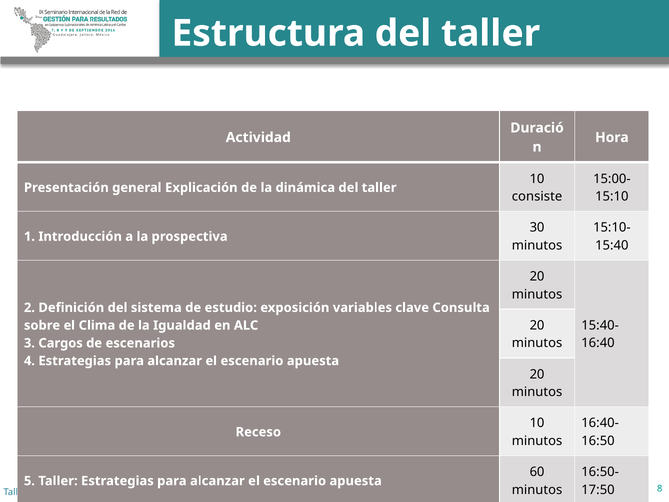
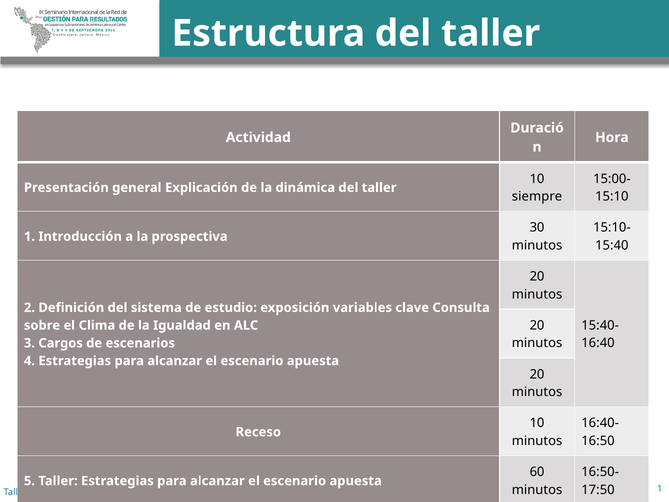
consiste: consiste -> siempre (537, 196)
8: 8 -> 1 (660, 488)
